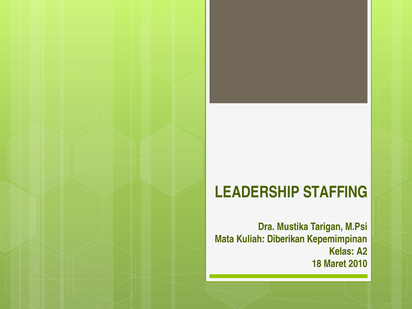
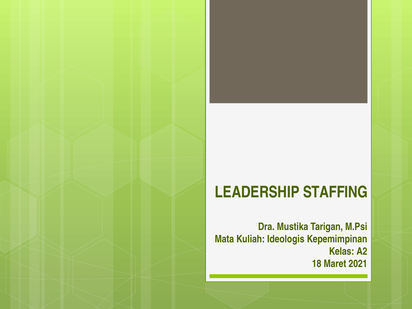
Diberikan: Diberikan -> Ideologis (286, 239)
2010: 2010 -> 2021 (358, 264)
